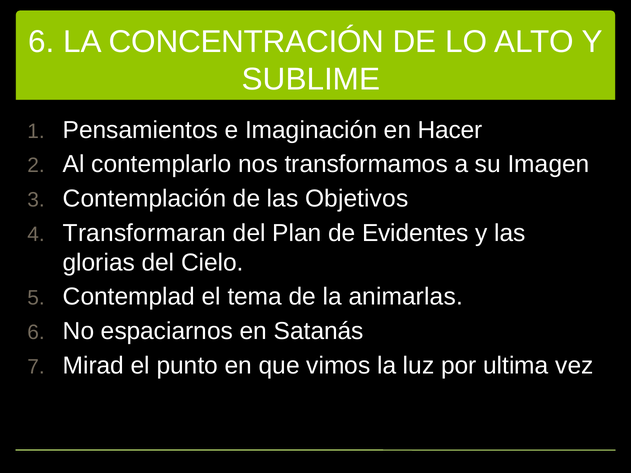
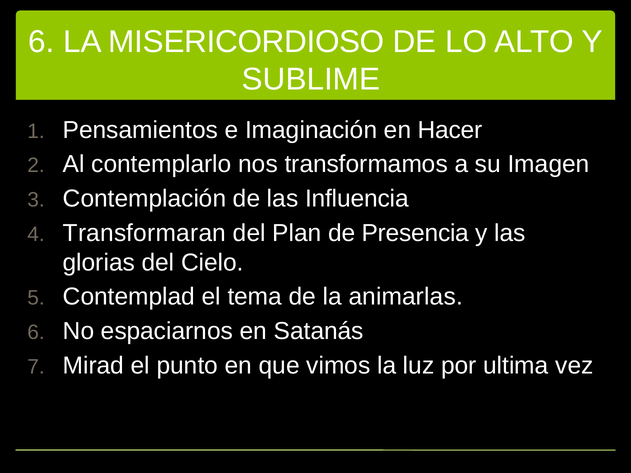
CONCENTRACIÓN: CONCENTRACIÓN -> MISERICORDIOSO (246, 42)
Objetivos: Objetivos -> Influencia (357, 199)
Evidentes: Evidentes -> Presencia (415, 233)
